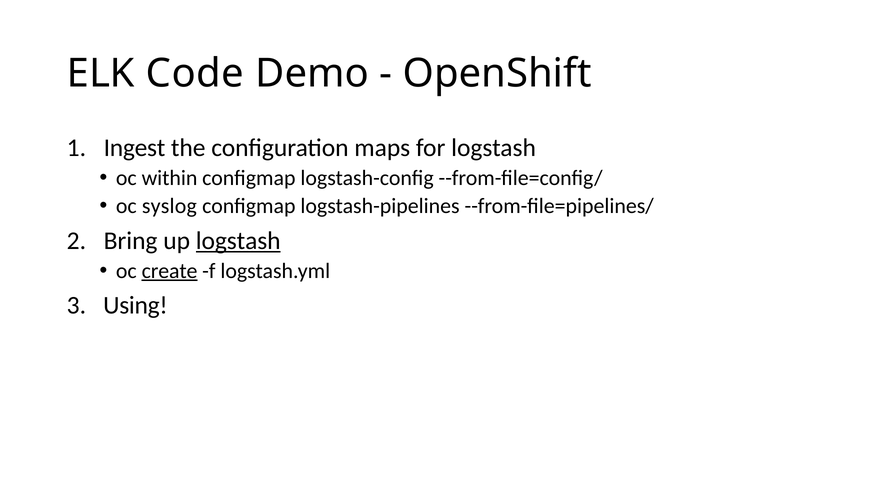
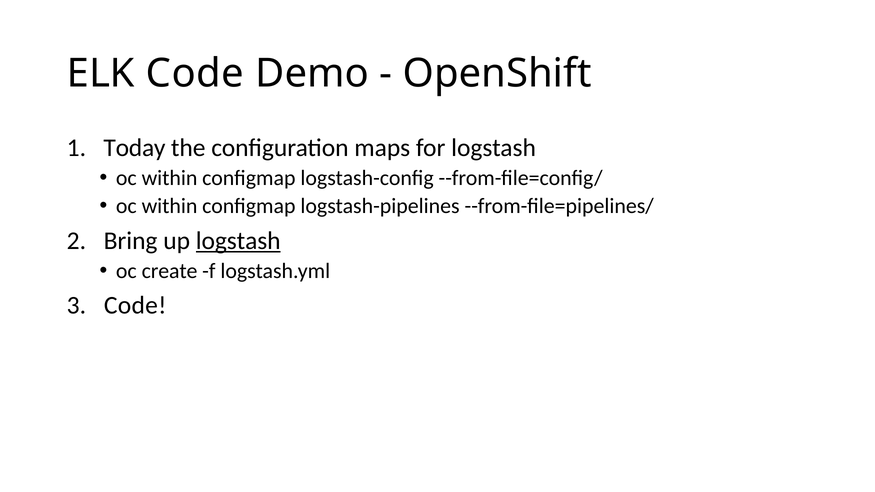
Ingest: Ingest -> Today (135, 148)
syslog: syslog -> within (170, 206)
create underline: present -> none (170, 271)
Using: Using -> Code (135, 306)
